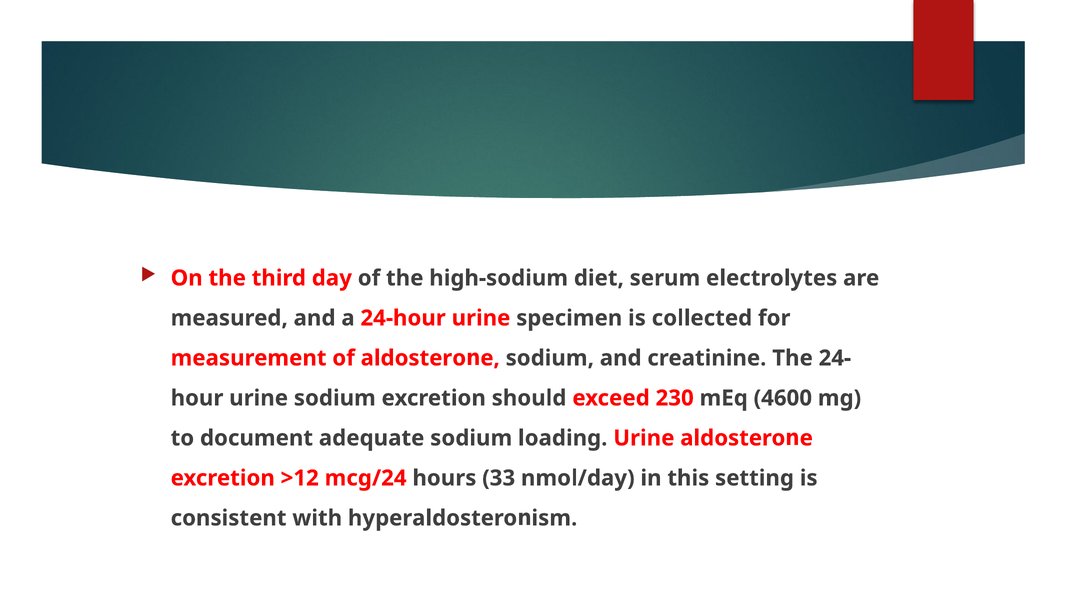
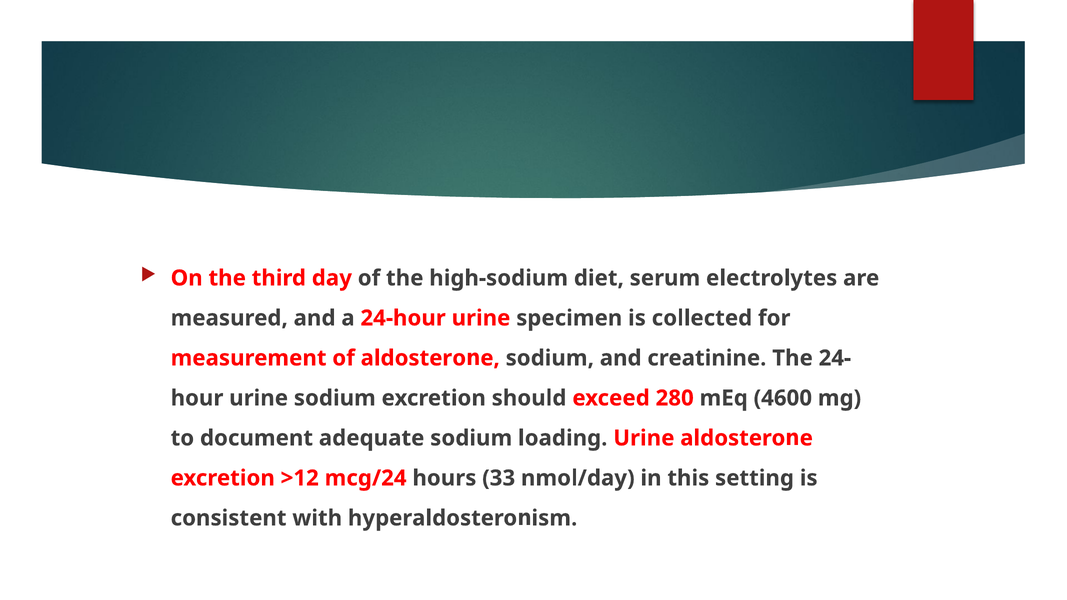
230: 230 -> 280 (675, 398)
